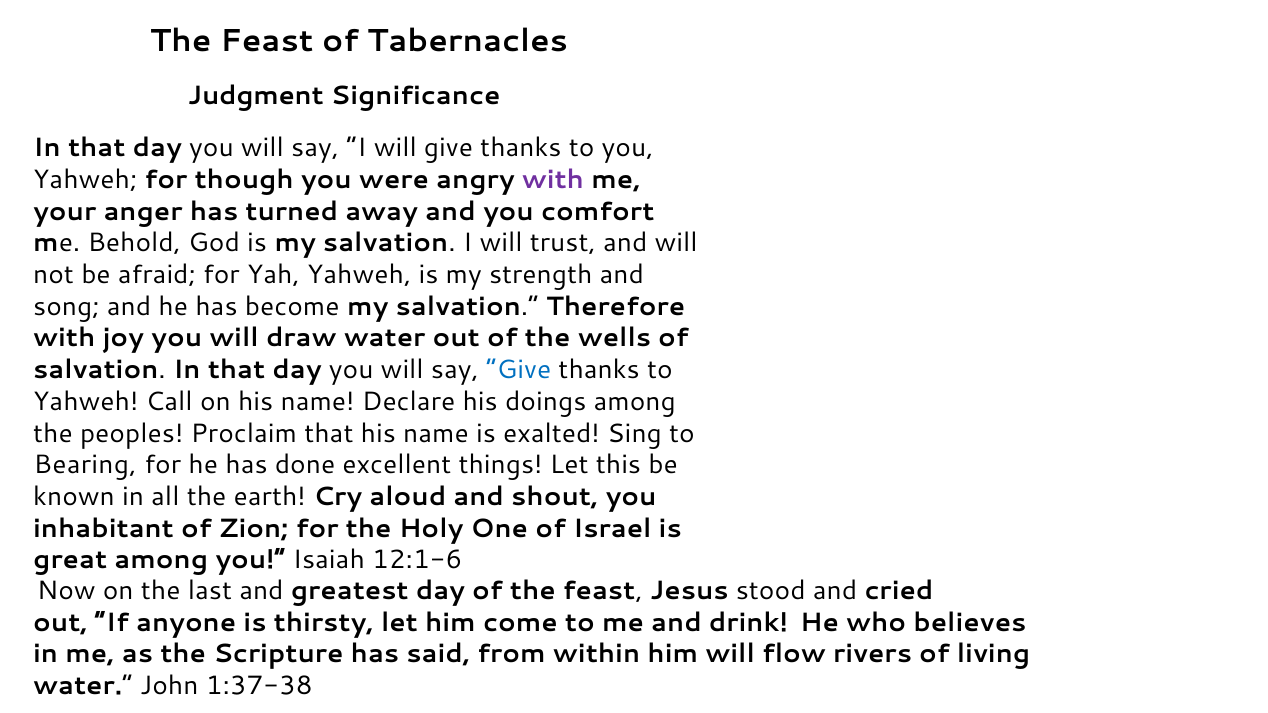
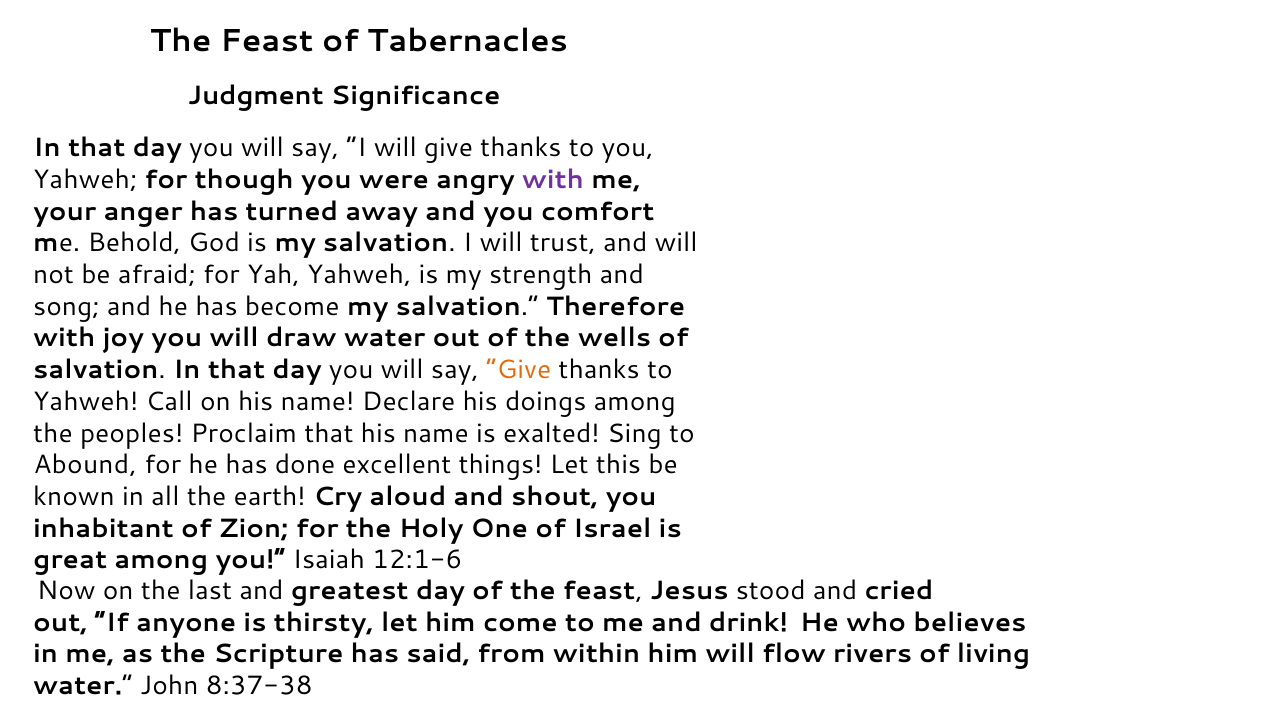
Give colour: blue -> orange (519, 370)
Bearing: Bearing -> Abound (85, 465)
1:37-38: 1:37-38 -> 8:37-38 (259, 686)
